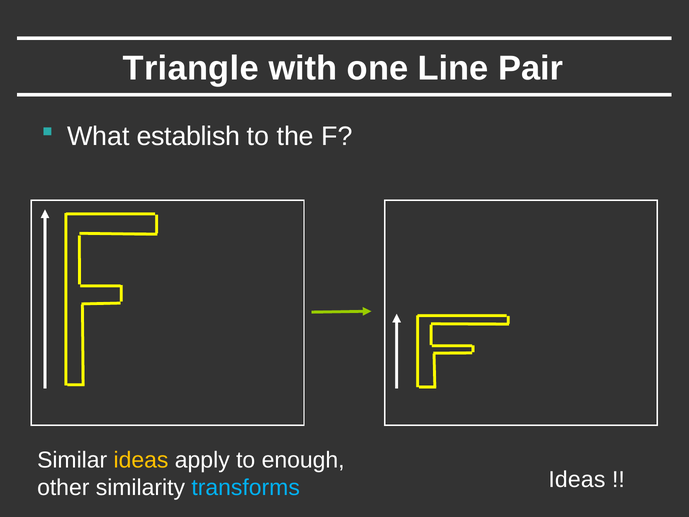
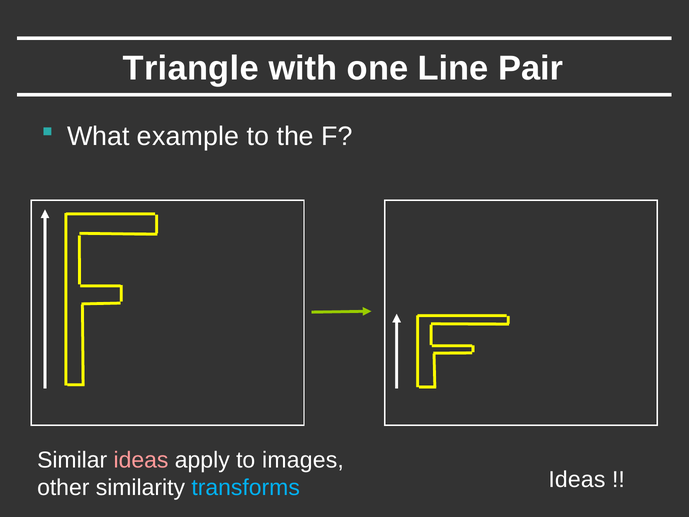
establish: establish -> example (188, 136)
ideas colour: yellow -> pink (141, 460)
enough: enough -> images (303, 460)
